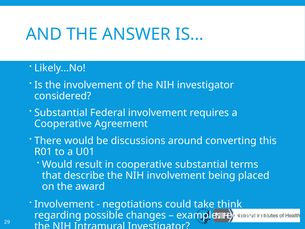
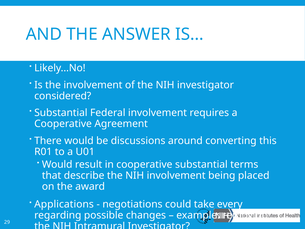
Involvement: Involvement -> Applications (64, 204)
think: think -> every (230, 204)
